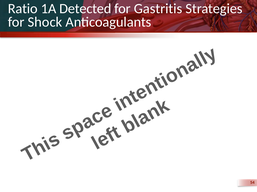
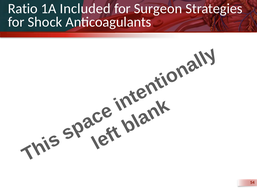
Detected: Detected -> Included (85, 9)
Gastritis: Gastritis -> Surgeon (158, 9)
